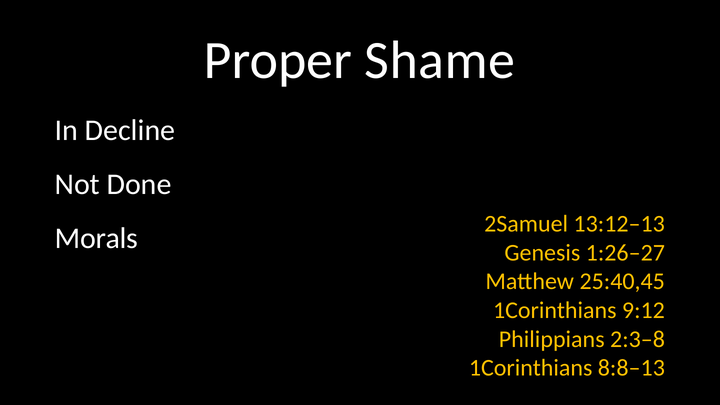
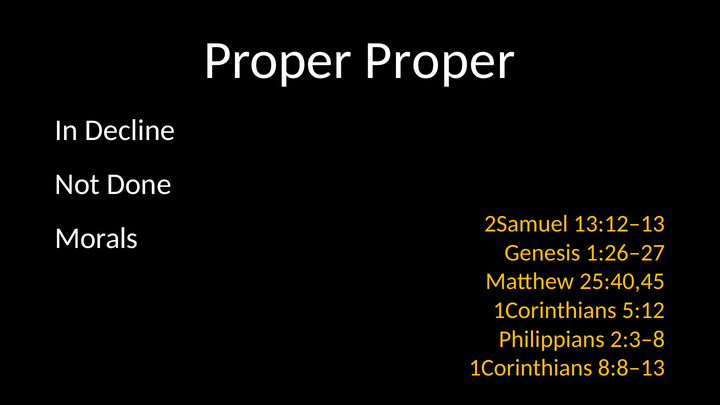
Proper Shame: Shame -> Proper (440, 60)
9:12: 9:12 -> 5:12 (643, 310)
